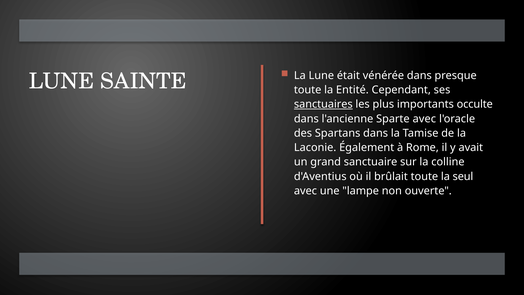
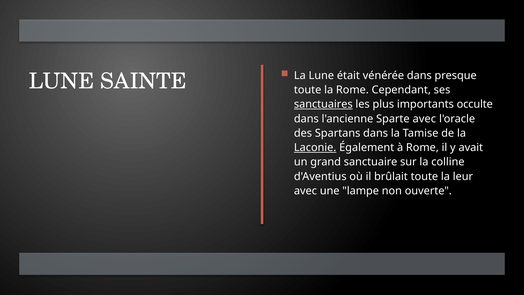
la Entité: Entité -> Rome (352, 90)
Laconie underline: none -> present (315, 147)
seul: seul -> leur (463, 176)
